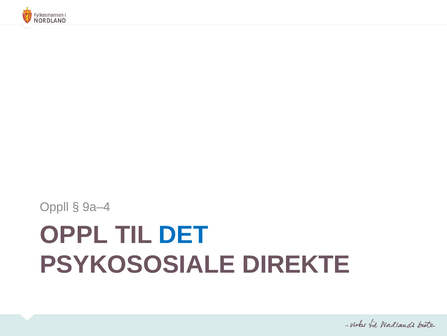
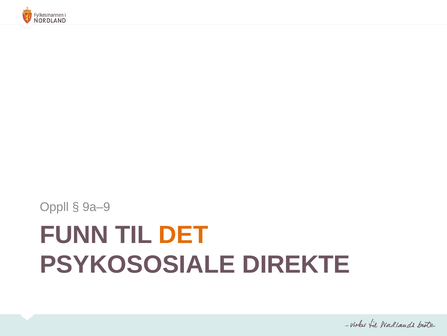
9a–4: 9a–4 -> 9a–9 (96, 207)
OPPL: OPPL -> FUNN (74, 234)
DET colour: blue -> orange (183, 234)
